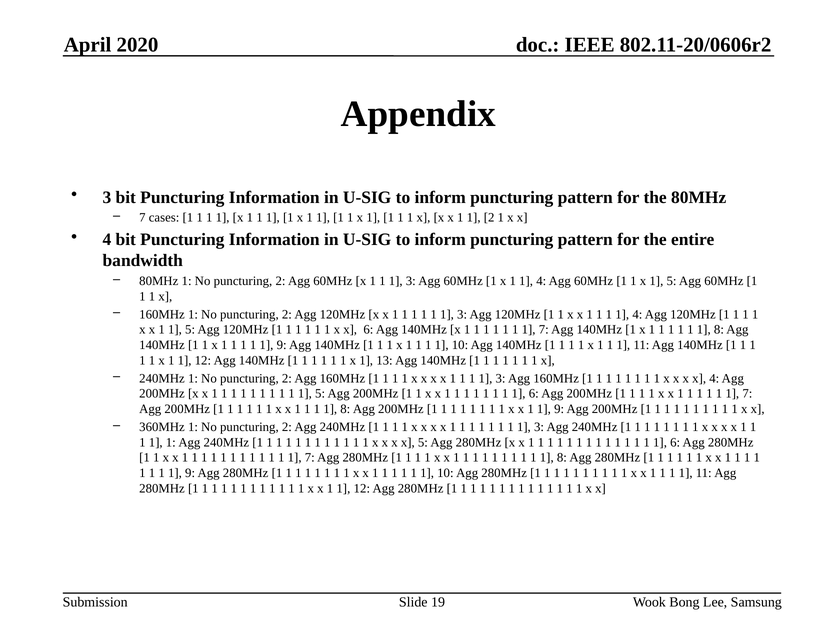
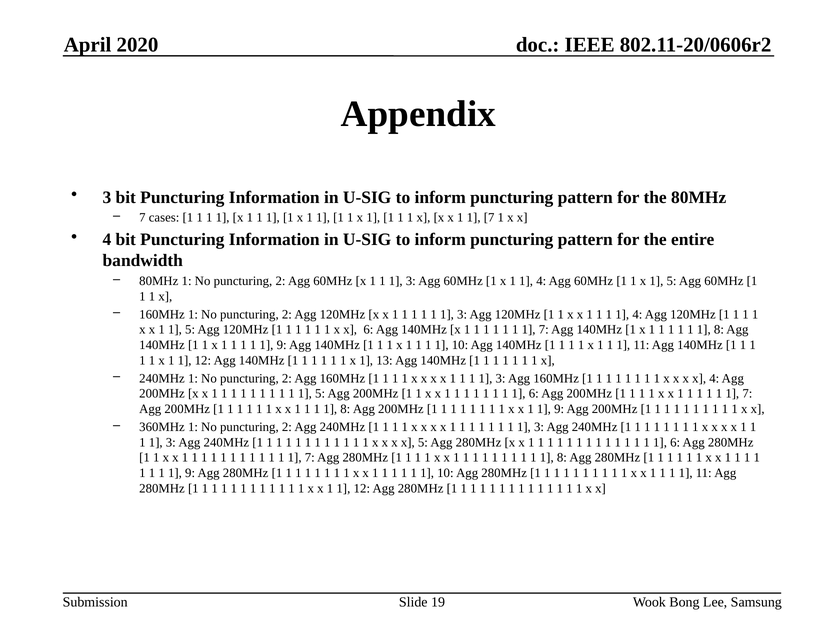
x 1 1 2: 2 -> 7 (489, 218)
1: 1 -> 3 (171, 442)
